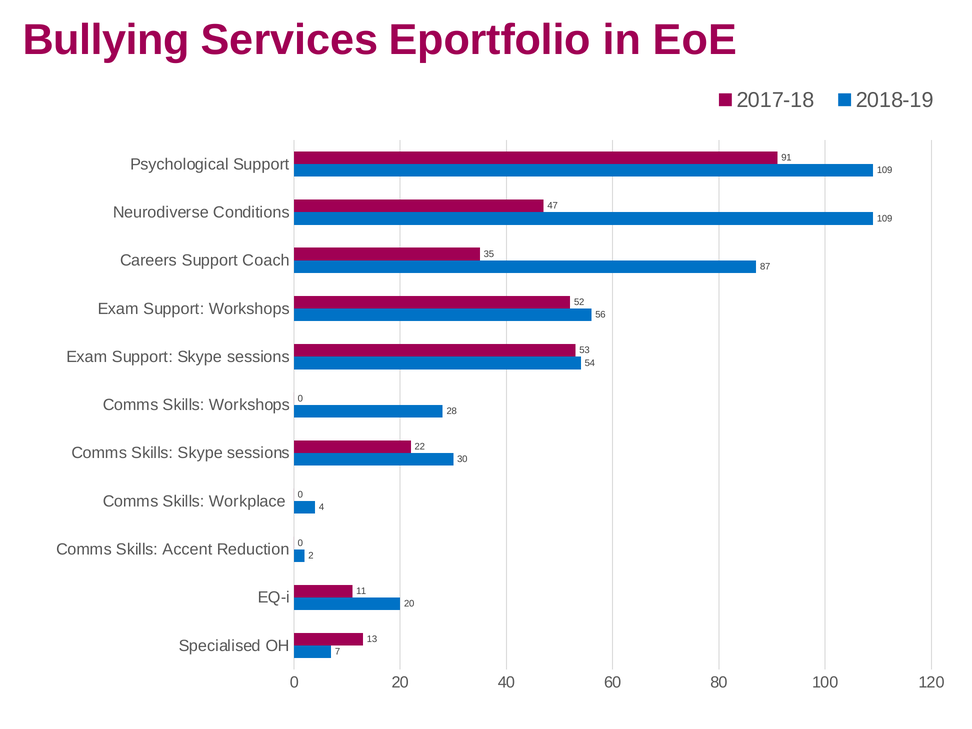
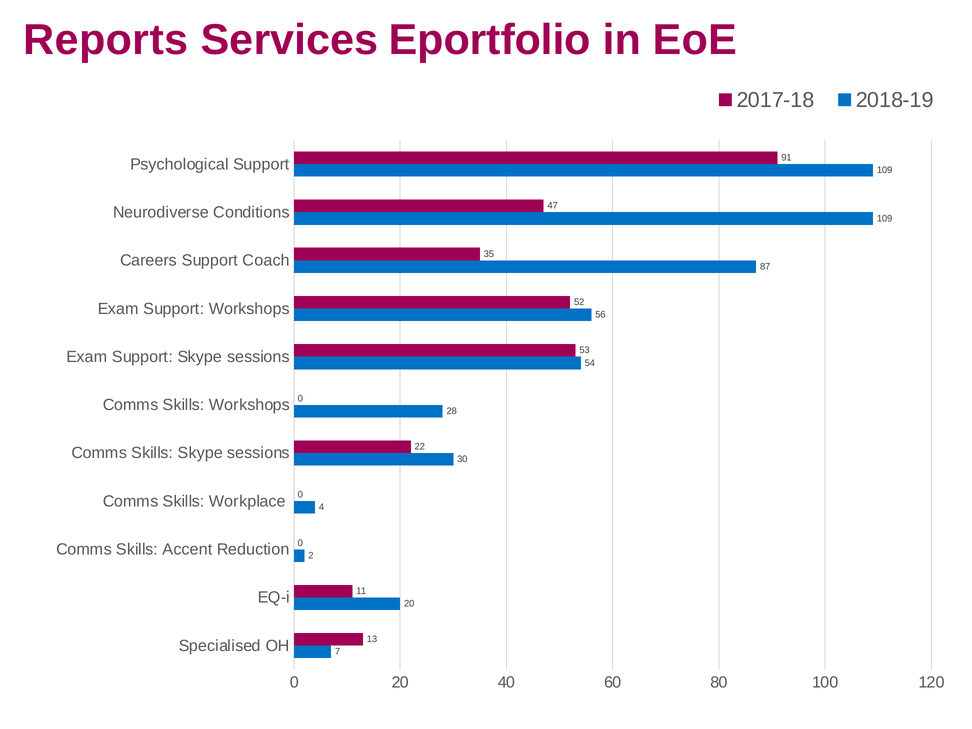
Bullying: Bullying -> Reports (106, 40)
